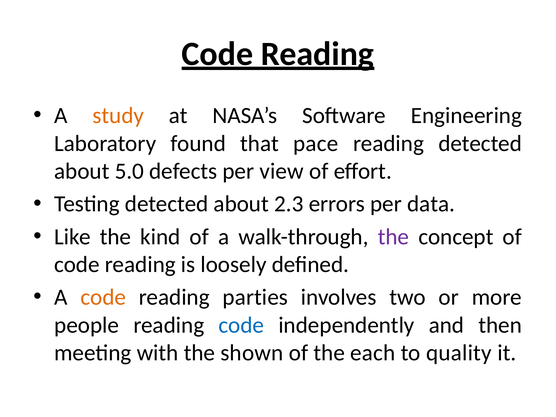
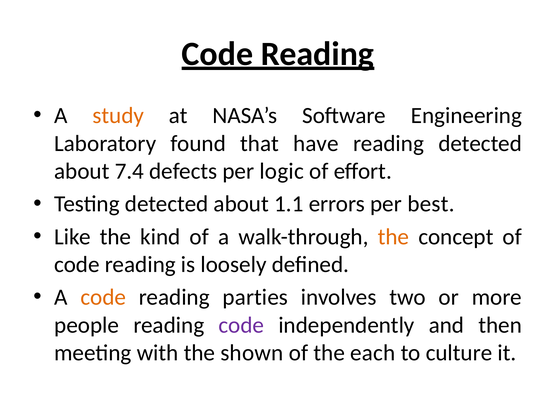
pace: pace -> have (316, 143)
5.0: 5.0 -> 7.4 (129, 171)
view: view -> logic (282, 171)
2.3: 2.3 -> 1.1 (289, 204)
data: data -> best (431, 204)
the colour: purple -> orange (393, 237)
code colour: blue -> purple (241, 325)
quality: quality -> culture (459, 353)
